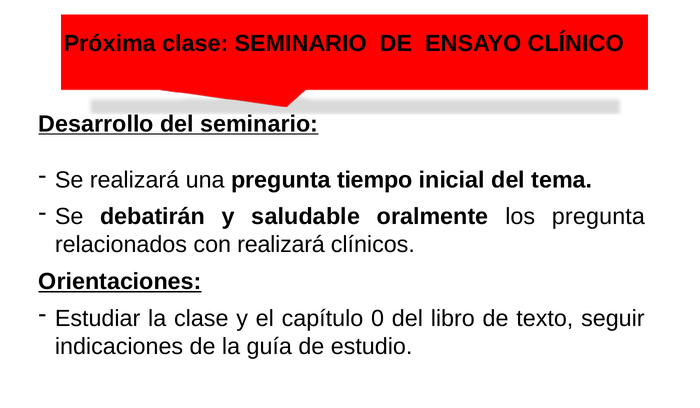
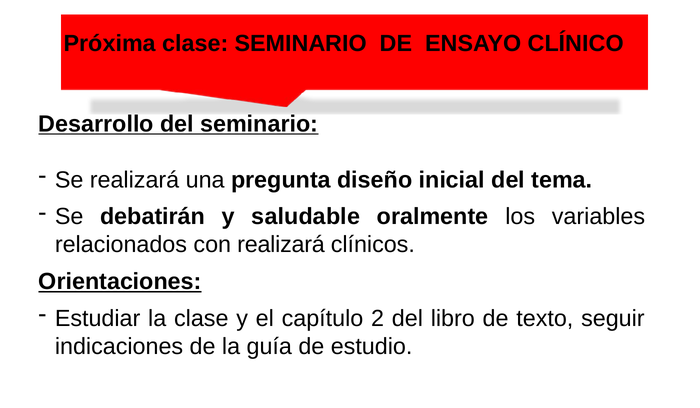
tiempo: tiempo -> diseño (375, 180)
los pregunta: pregunta -> variables (598, 216)
0: 0 -> 2 (378, 318)
